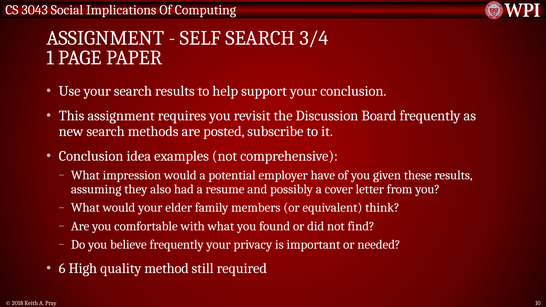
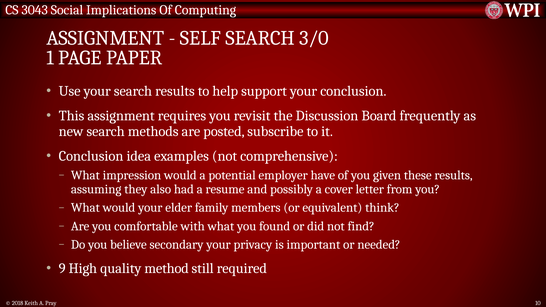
3/4: 3/4 -> 3/0 (314, 38)
believe frequently: frequently -> secondary (177, 245)
6: 6 -> 9 (62, 269)
